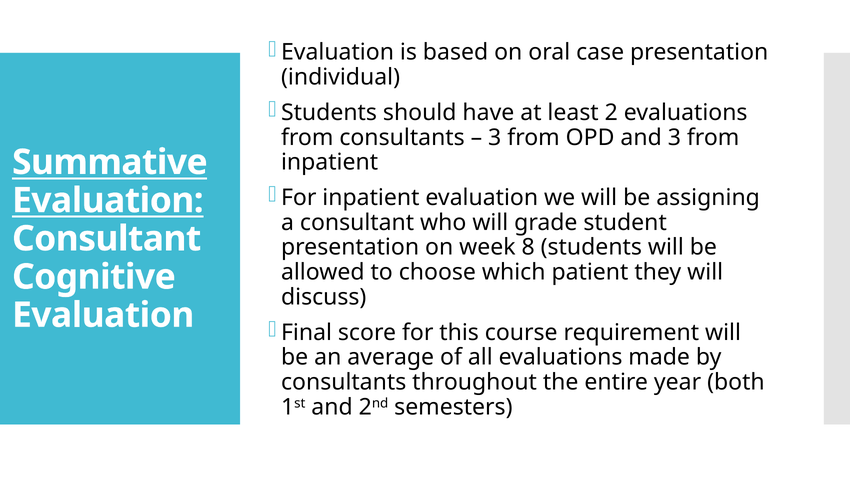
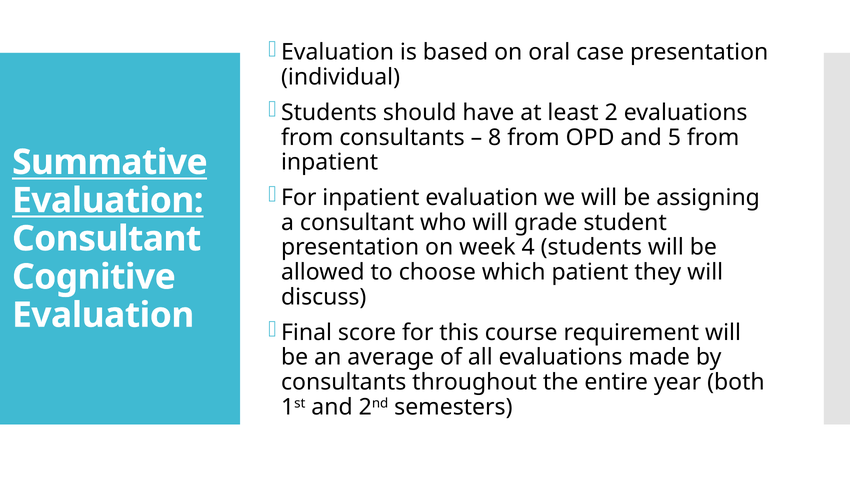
3: 3 -> 8 (495, 137)
and 3: 3 -> 5 (674, 137)
8: 8 -> 4 (528, 247)
